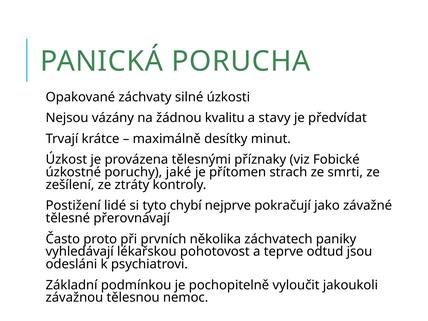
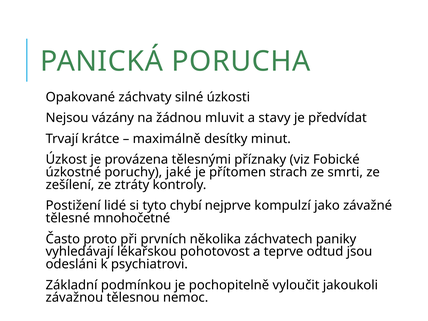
kvalitu: kvalitu -> mluvit (225, 118)
pokračují: pokračují -> kompulzí (283, 206)
přerovnávají: přerovnávají -> mnohočetné (132, 218)
